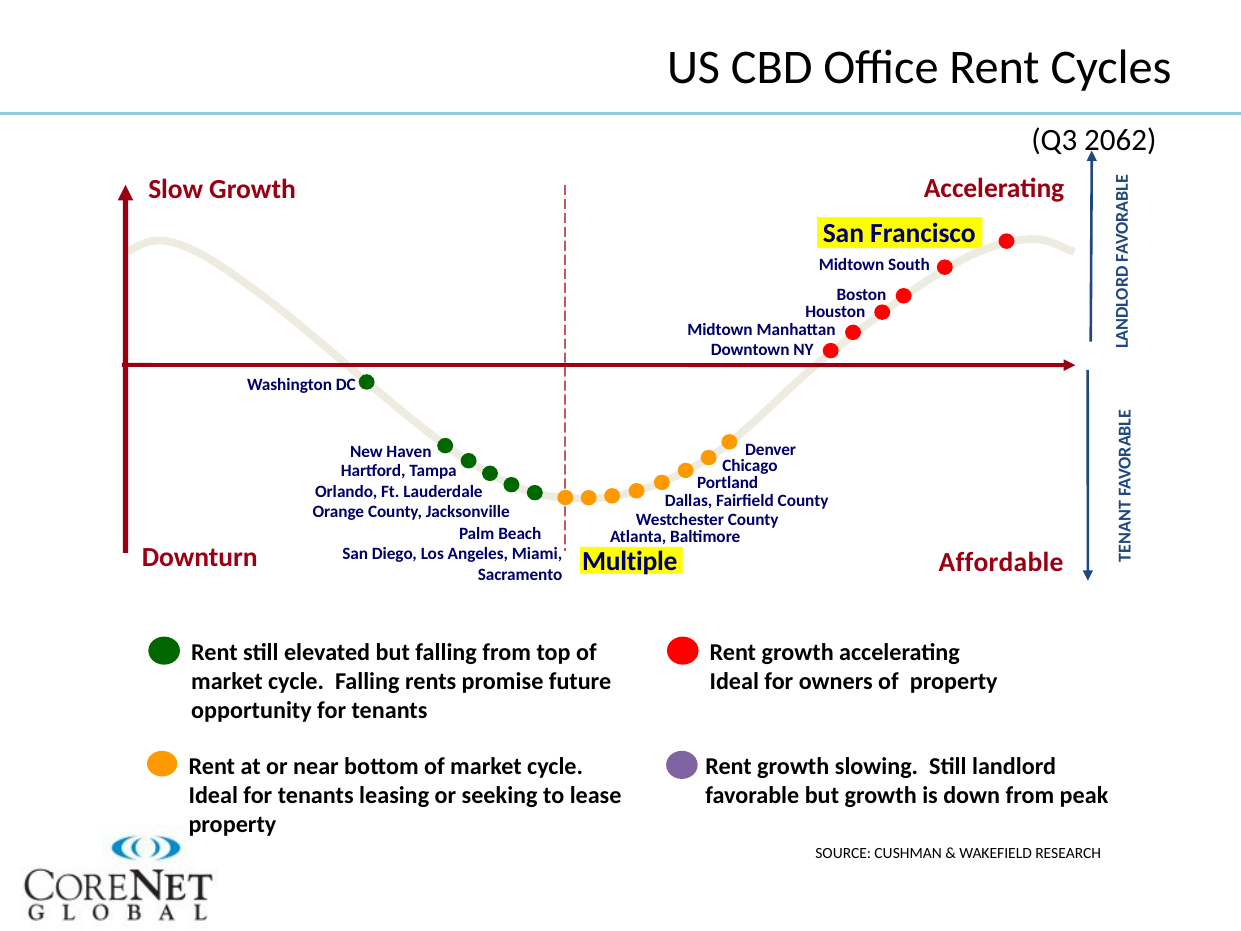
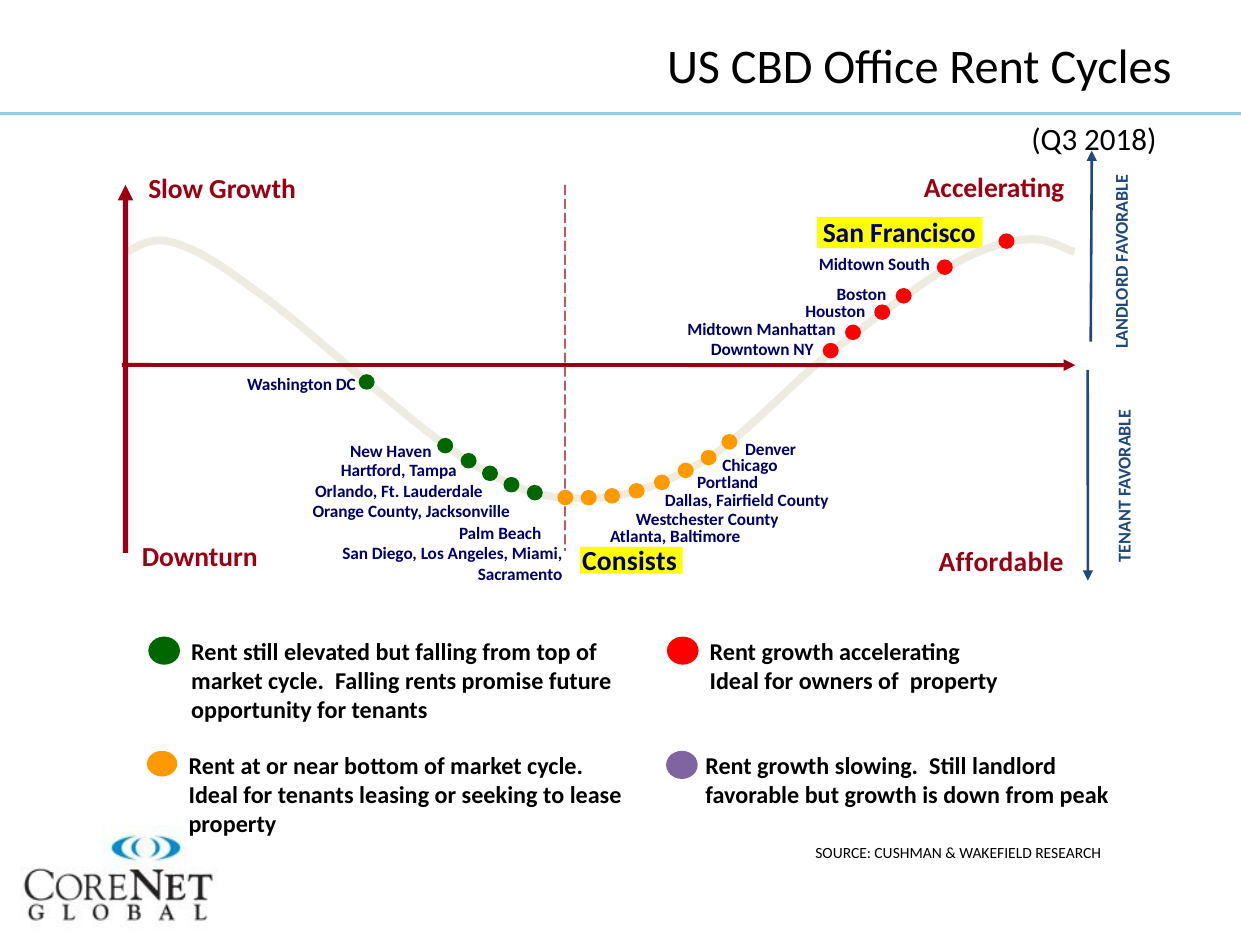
2062: 2062 -> 2018 (1120, 141)
Multiple: Multiple -> Consists (629, 561)
